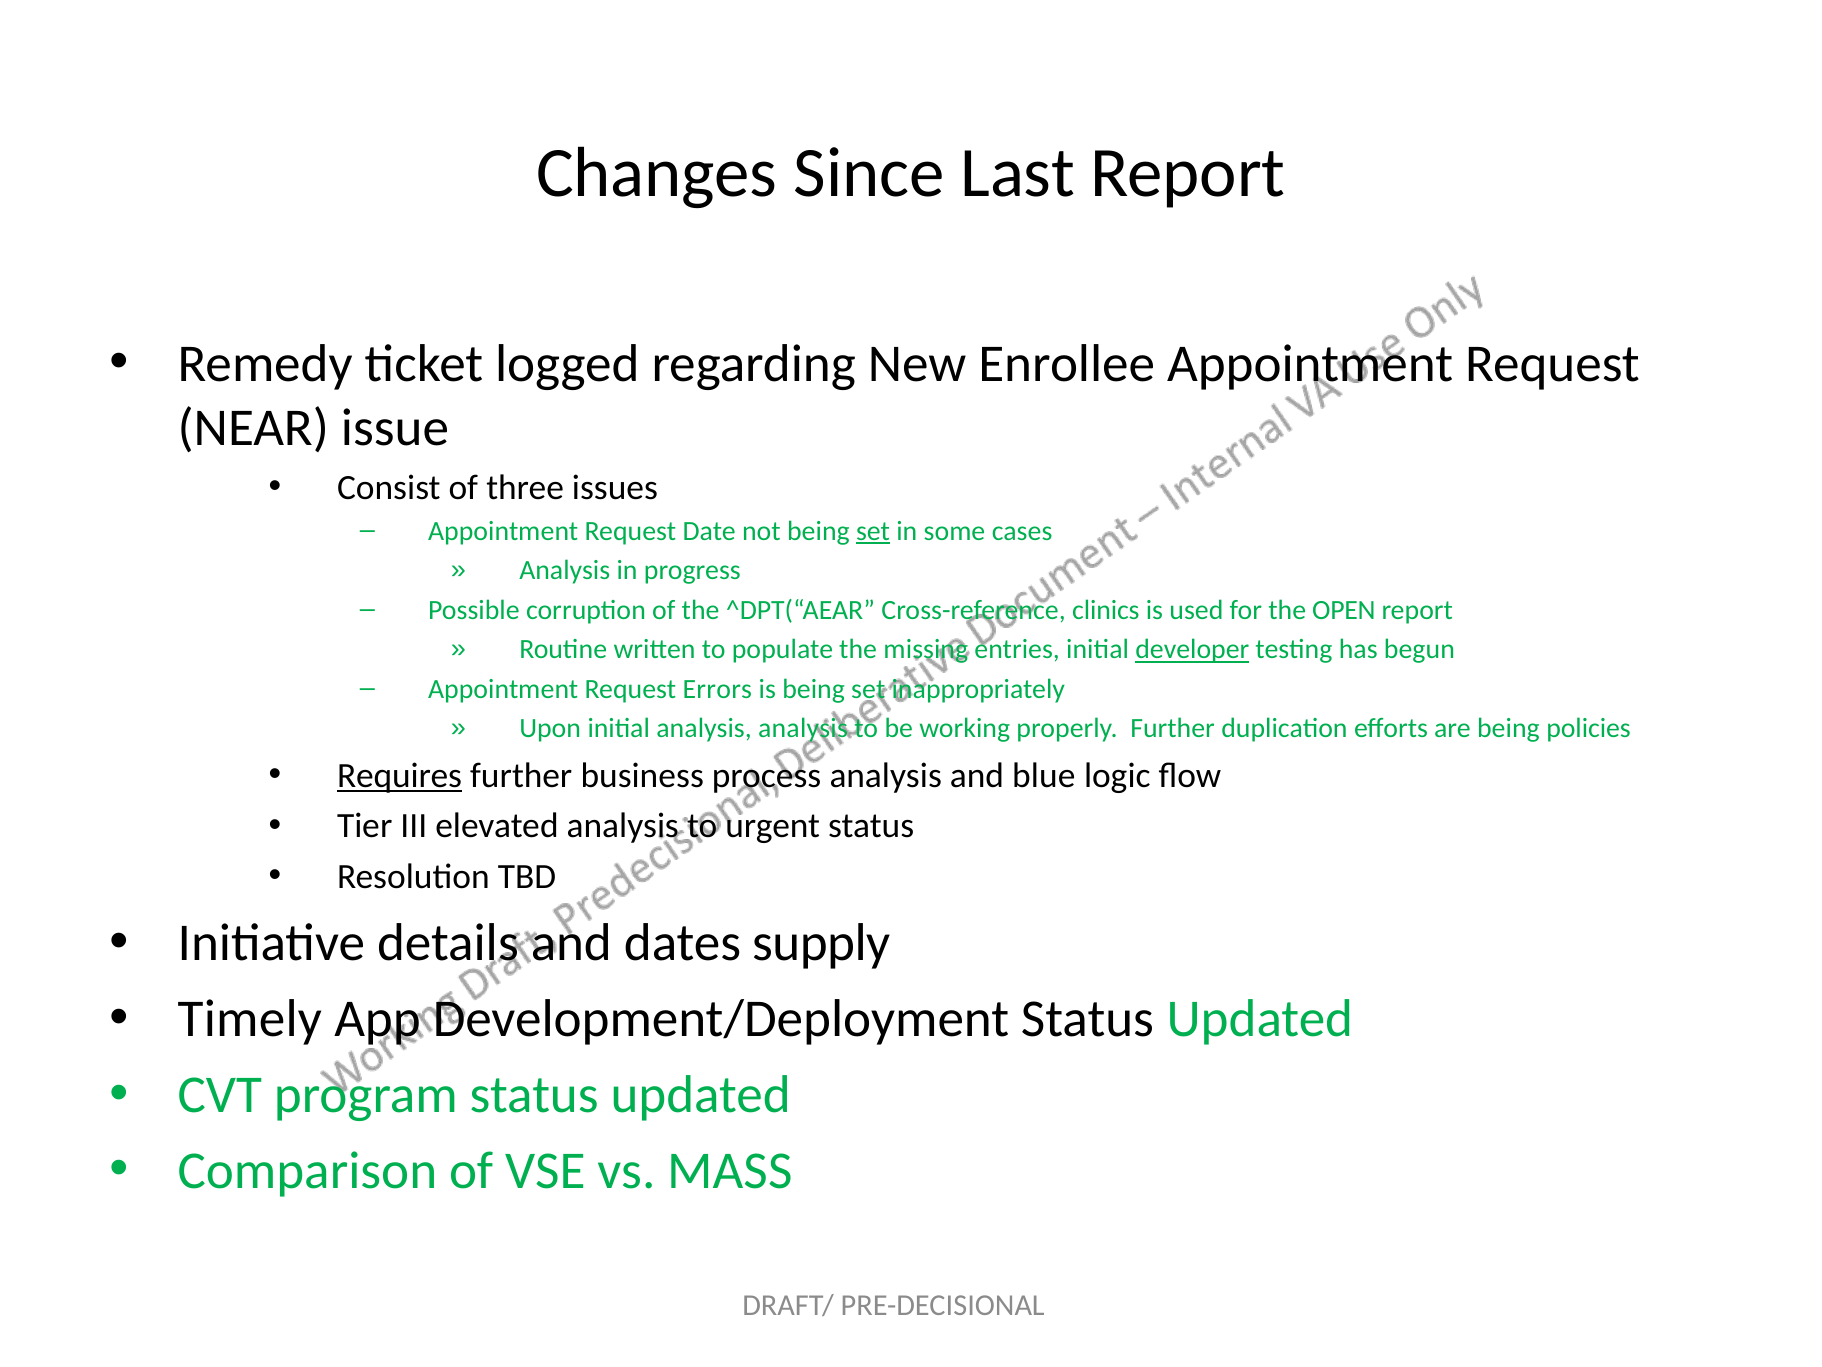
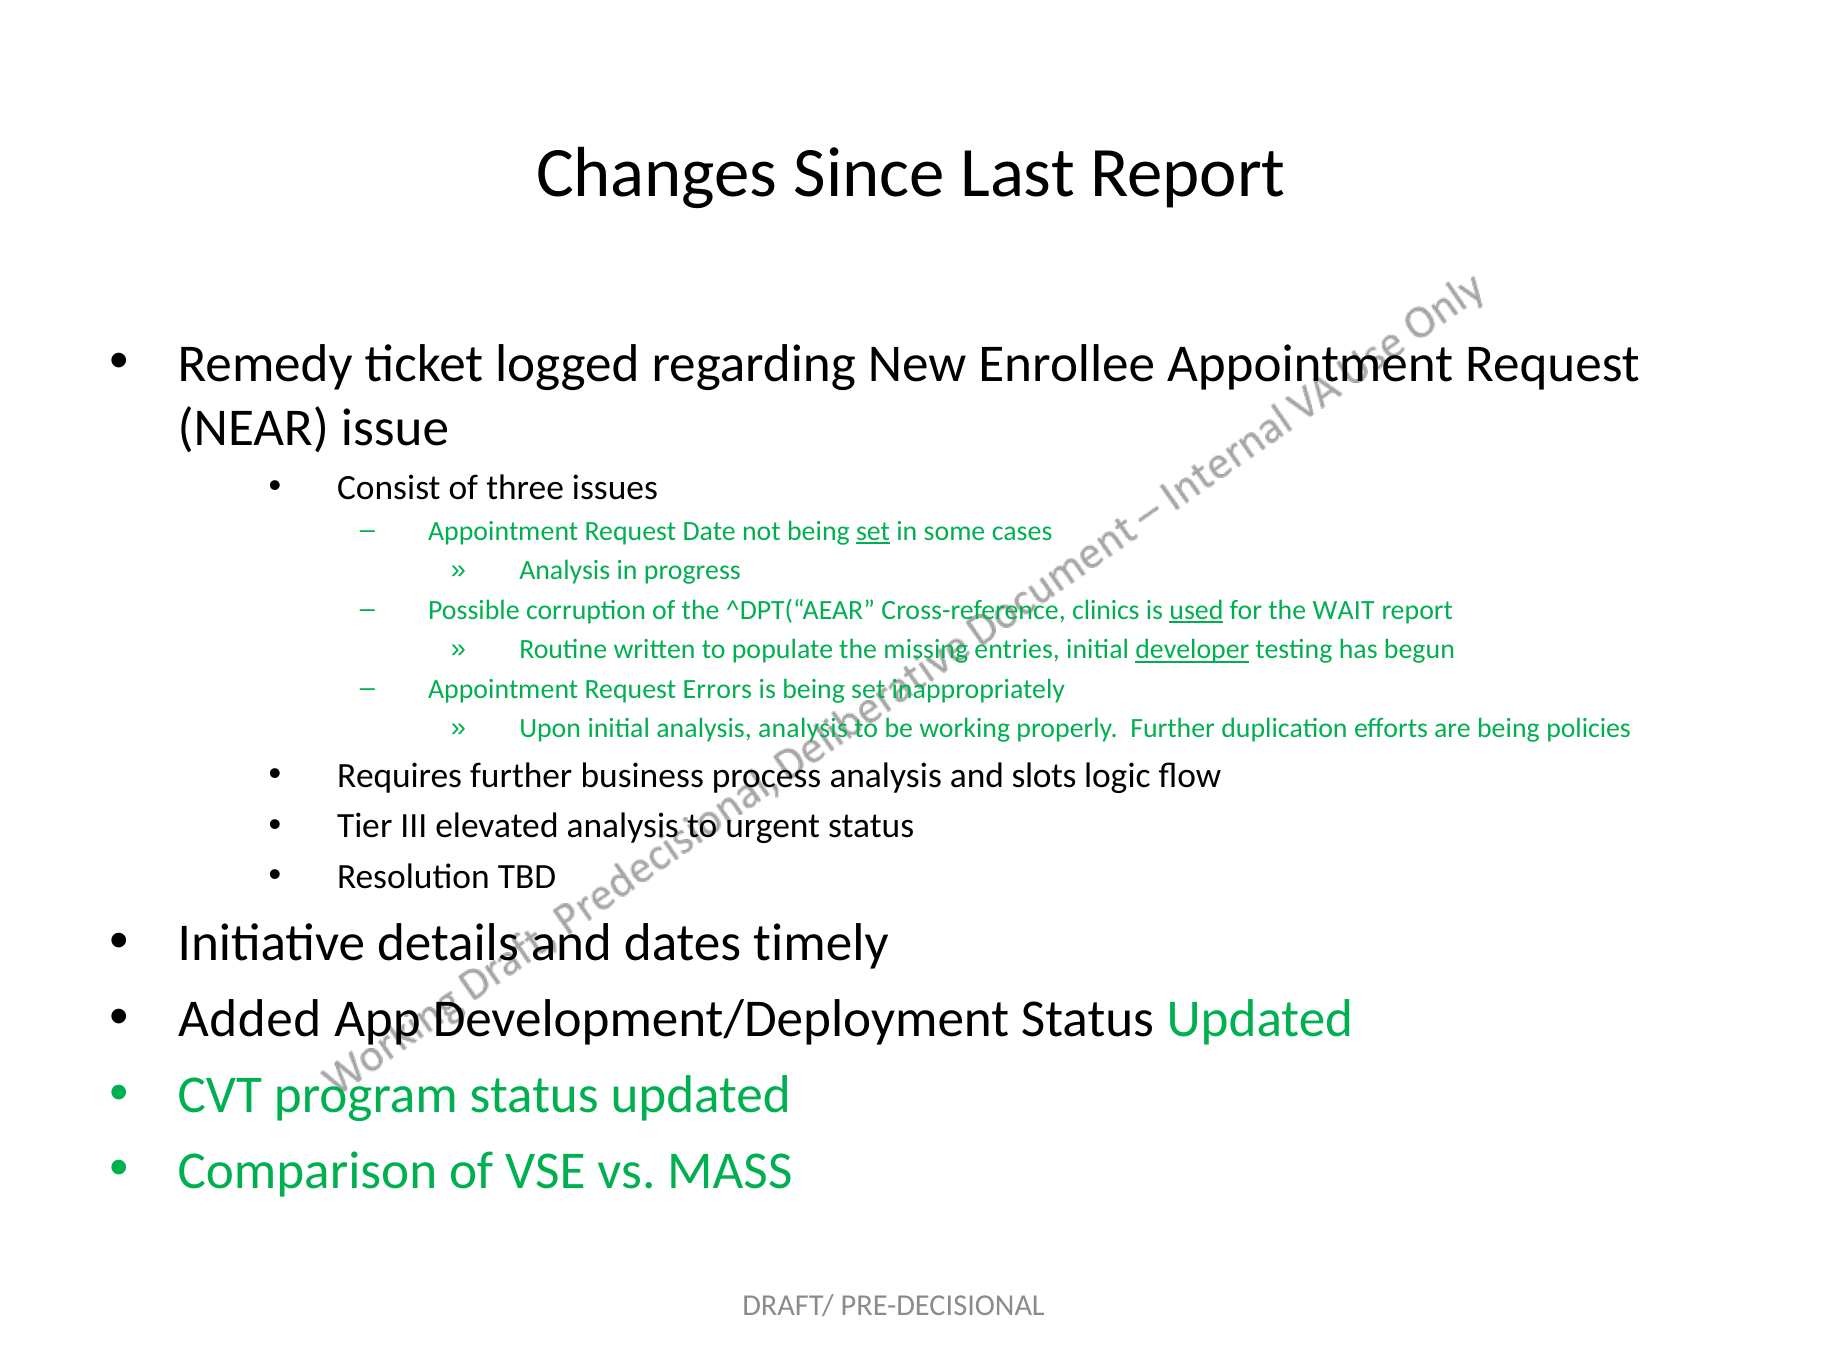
used underline: none -> present (1196, 610)
OPEN: OPEN -> WAIT (1344, 610)
Requires underline: present -> none (400, 775)
blue: blue -> slots (1044, 775)
supply: supply -> timely (821, 943)
Timely: Timely -> Added (250, 1019)
